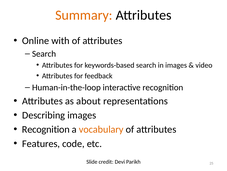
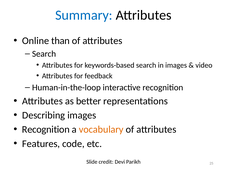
Summary colour: orange -> blue (84, 15)
with: with -> than (61, 41)
about: about -> better (89, 101)
